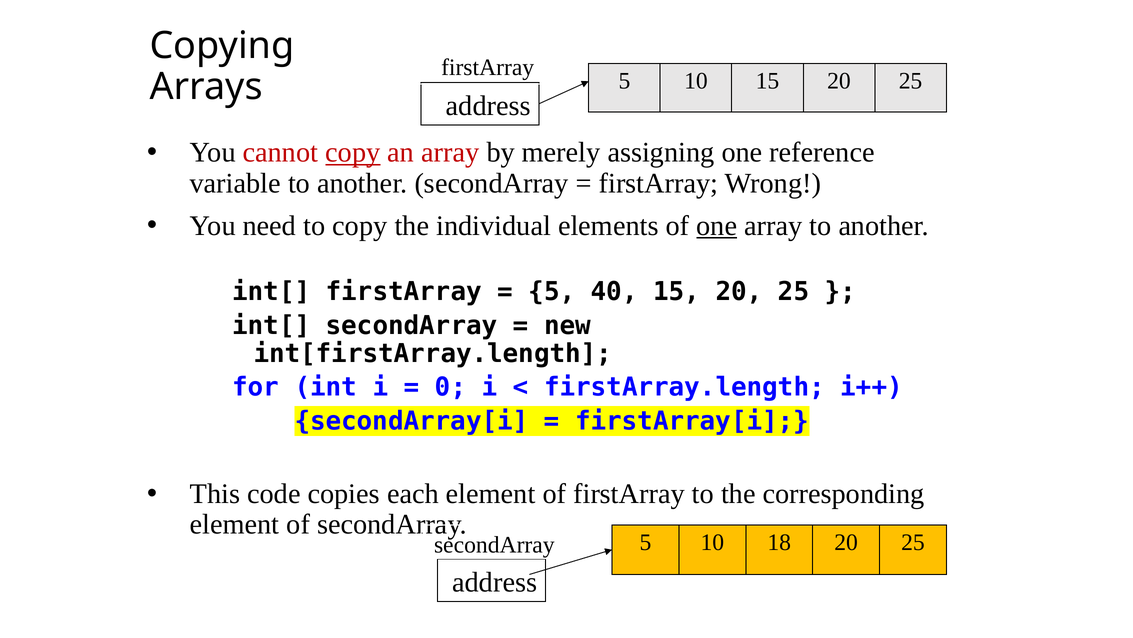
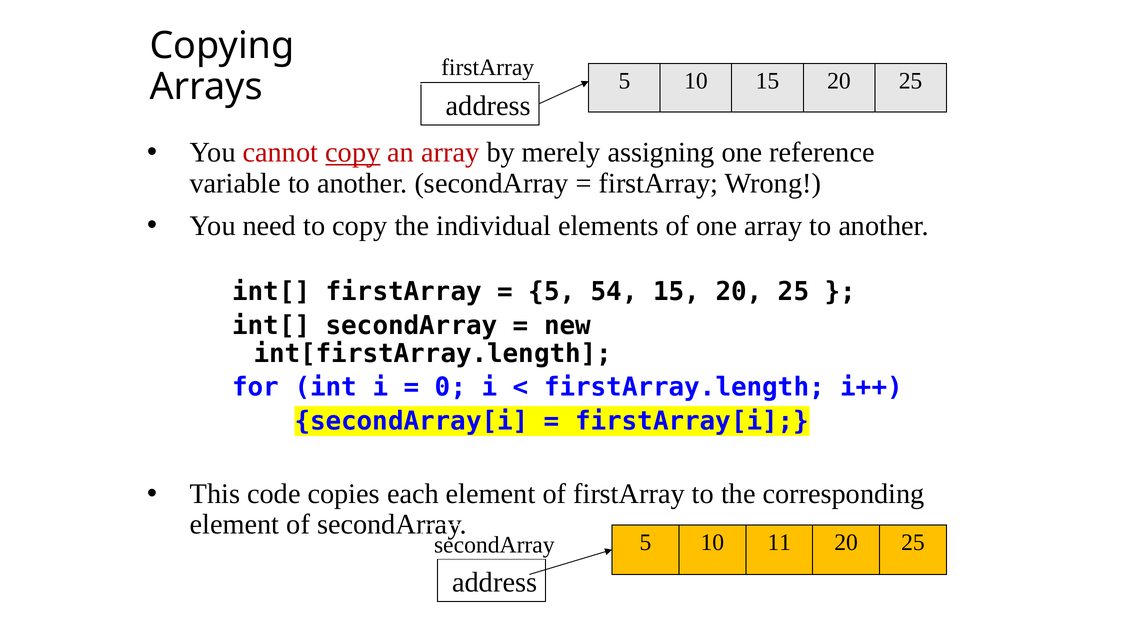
one underline: present -> none (717, 225)
40: 40 -> 54 (614, 291)
18: 18 -> 11 (779, 542)
